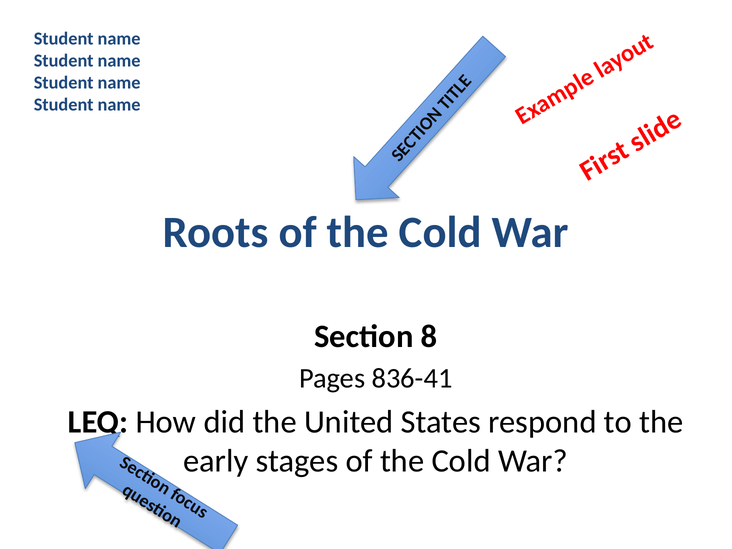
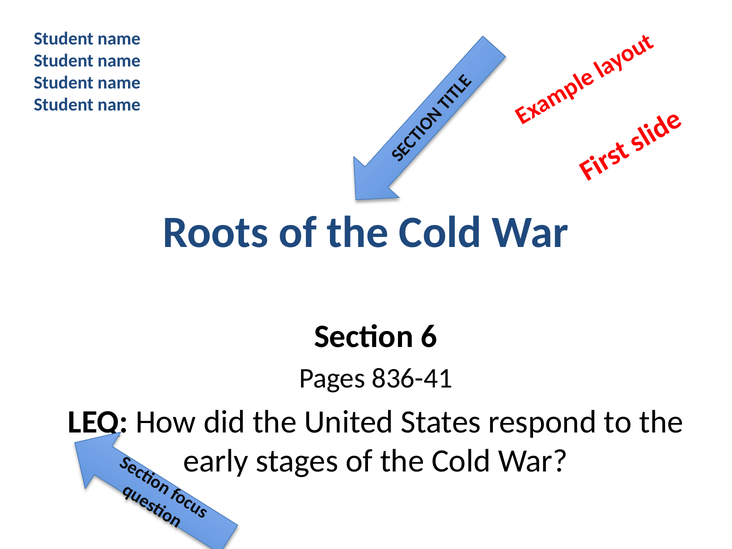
8: 8 -> 6 (429, 337)
